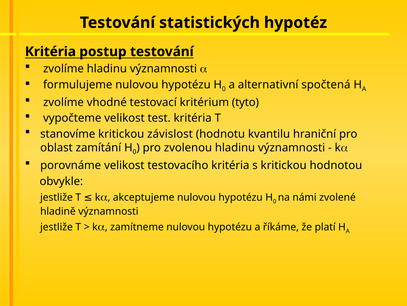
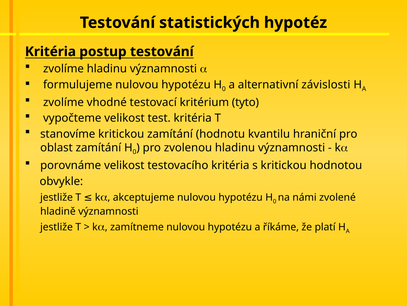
spočtená: spočtená -> závislosti (326, 84)
kritickou závislost: závislost -> zamítání (170, 134)
